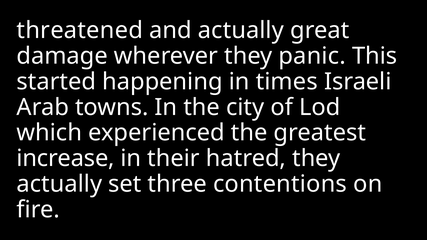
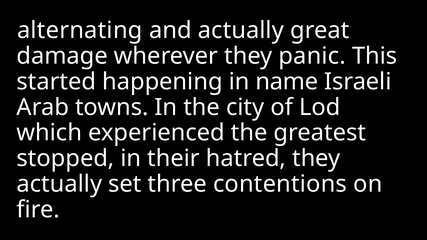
threatened: threatened -> alternating (80, 30)
times: times -> name (287, 82)
increase: increase -> stopped (65, 159)
